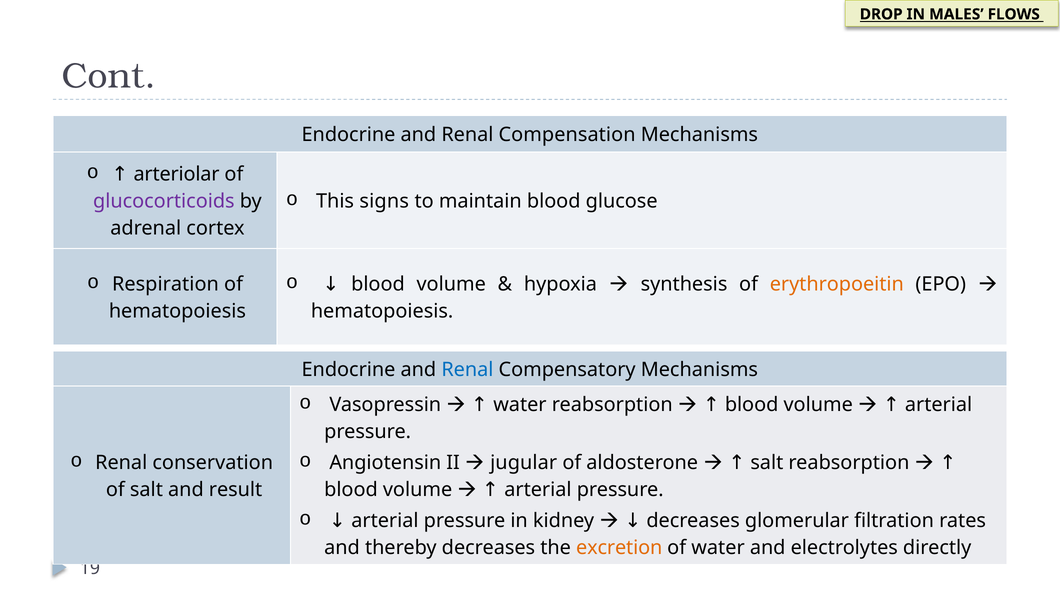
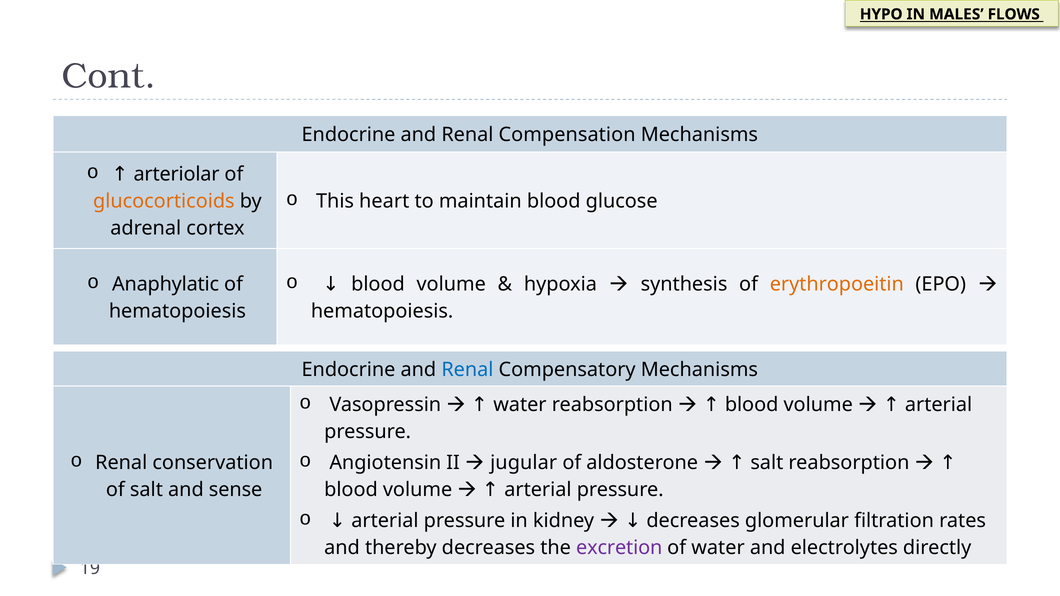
DROP: DROP -> HYPO (881, 14)
signs: signs -> heart (384, 201)
glucocorticoids colour: purple -> orange (164, 201)
Respiration: Respiration -> Anaphylatic (166, 285)
result: result -> sense (236, 490)
excretion colour: orange -> purple (619, 548)
